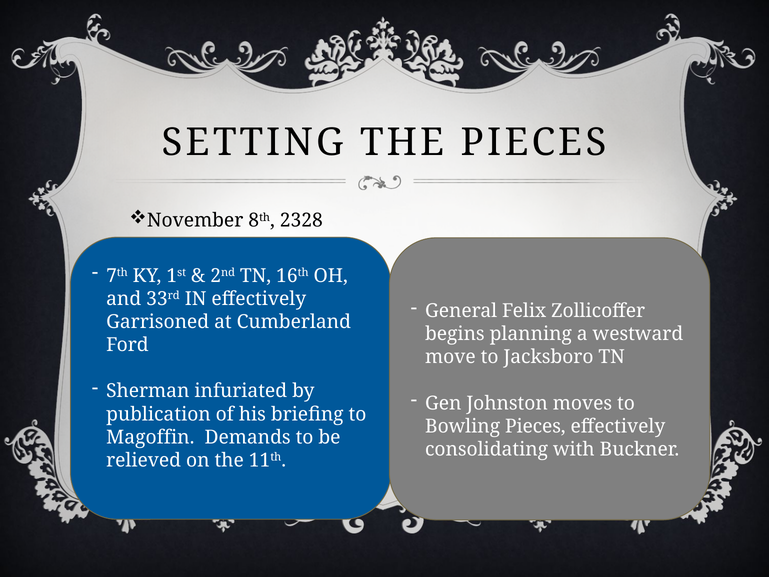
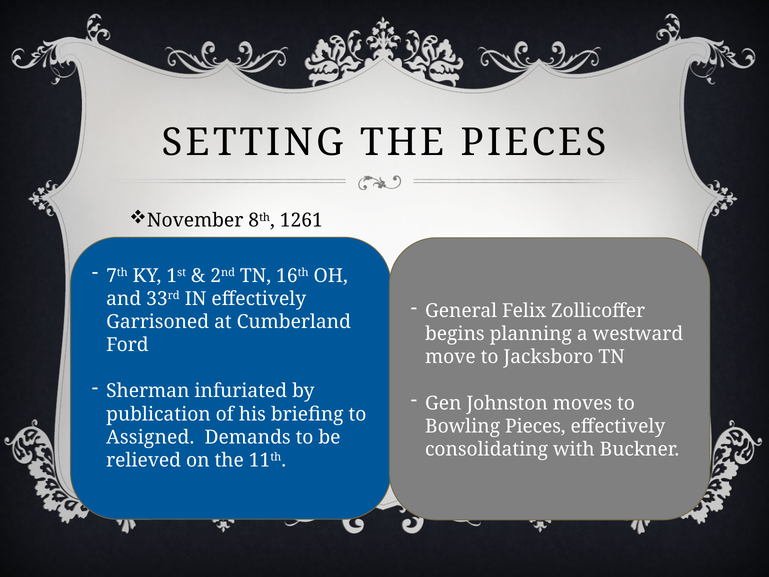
2328: 2328 -> 1261 (301, 221)
Magoffin: Magoffin -> Assigned (150, 437)
